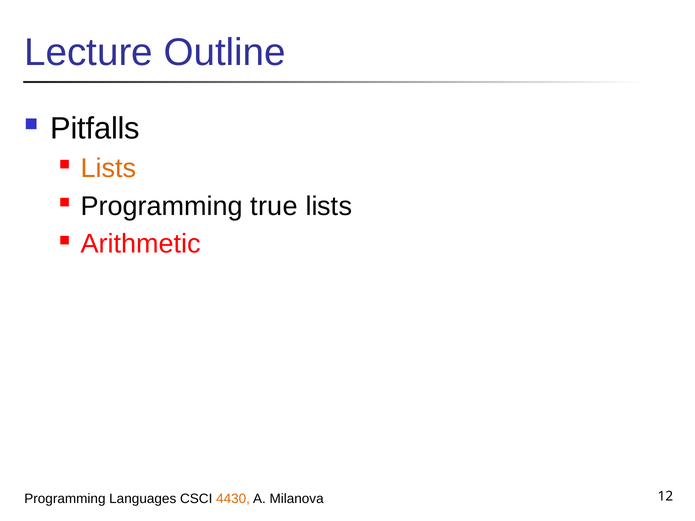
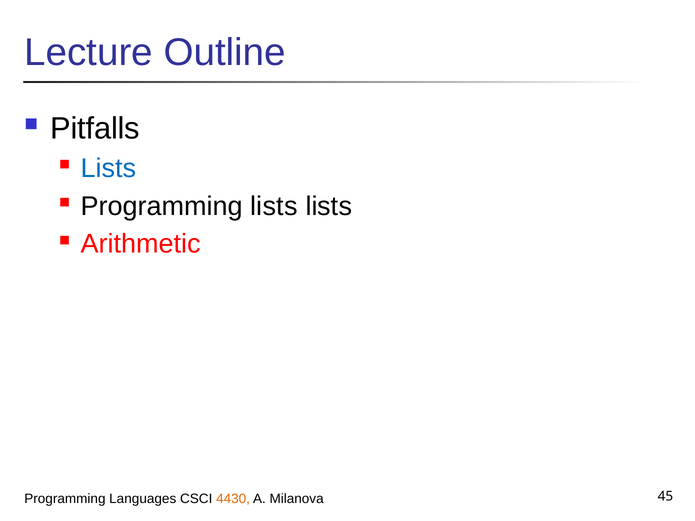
Lists colour: orange -> blue (109, 168)
Programming true: true -> lists (274, 206)
12: 12 -> 45 (665, 496)
